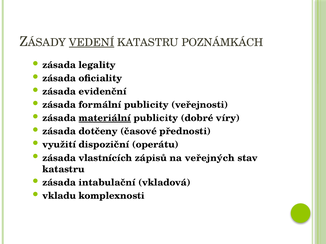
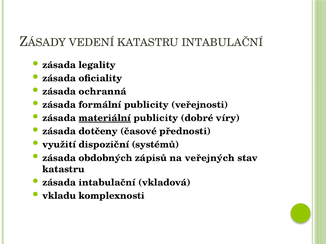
VEDENÍ underline: present -> none (92, 43)
KATASTRU POZNÁMKÁCH: POZNÁMKÁCH -> INTABULAČNÍ (222, 43)
evidenční: evidenční -> ochranná (103, 92)
operátu: operátu -> systémů (155, 145)
vlastnících: vlastnících -> obdobných (105, 158)
